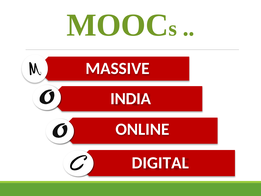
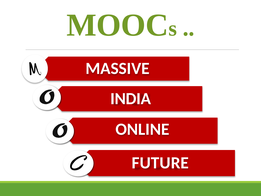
DIGITAL: DIGITAL -> FUTURE (160, 163)
